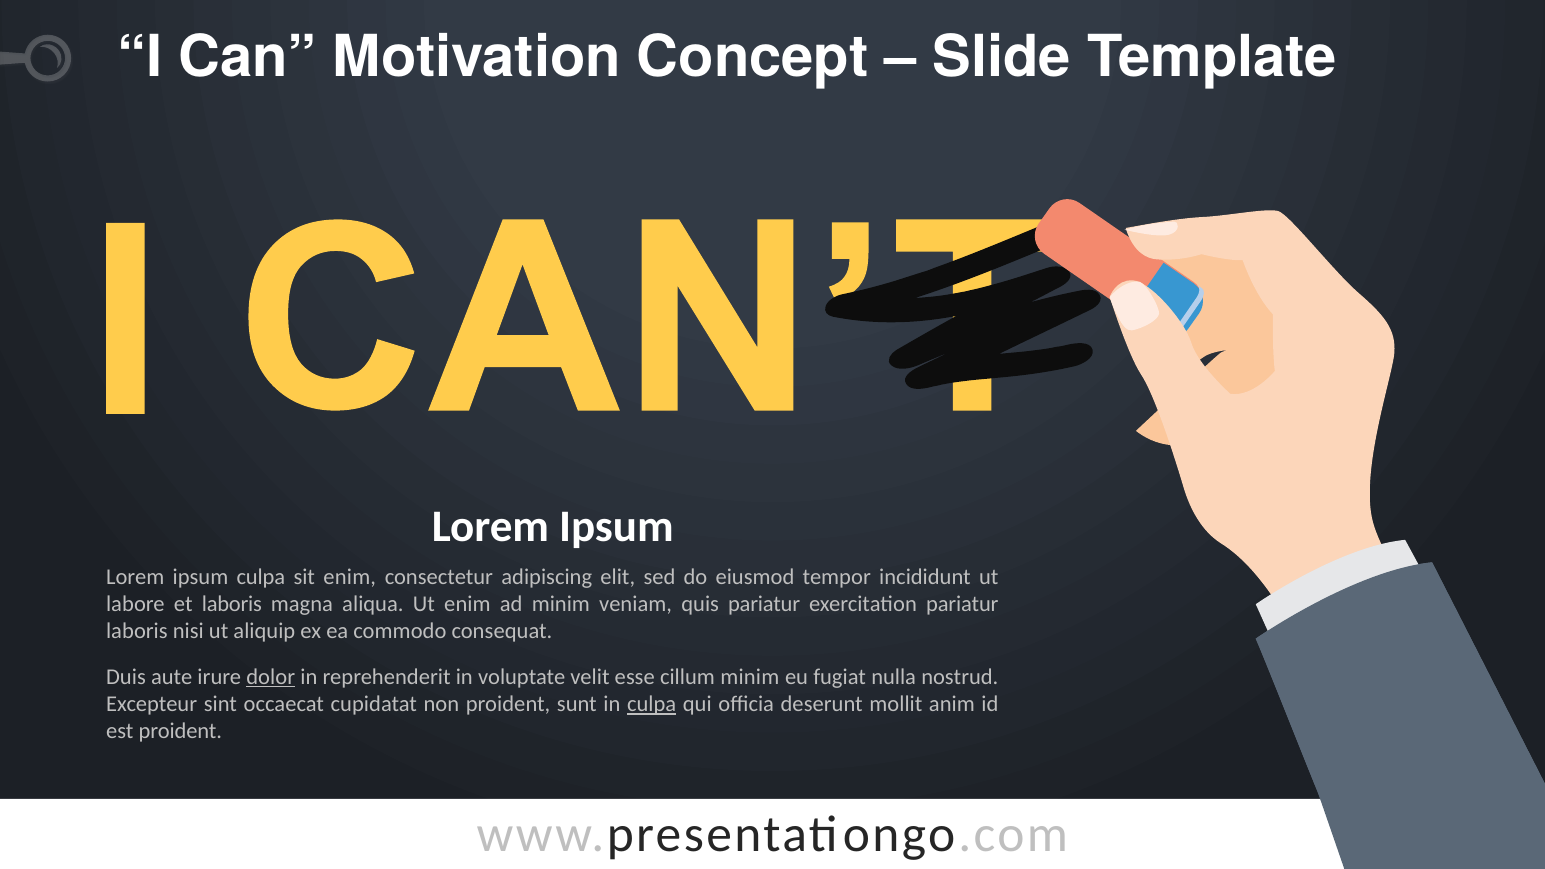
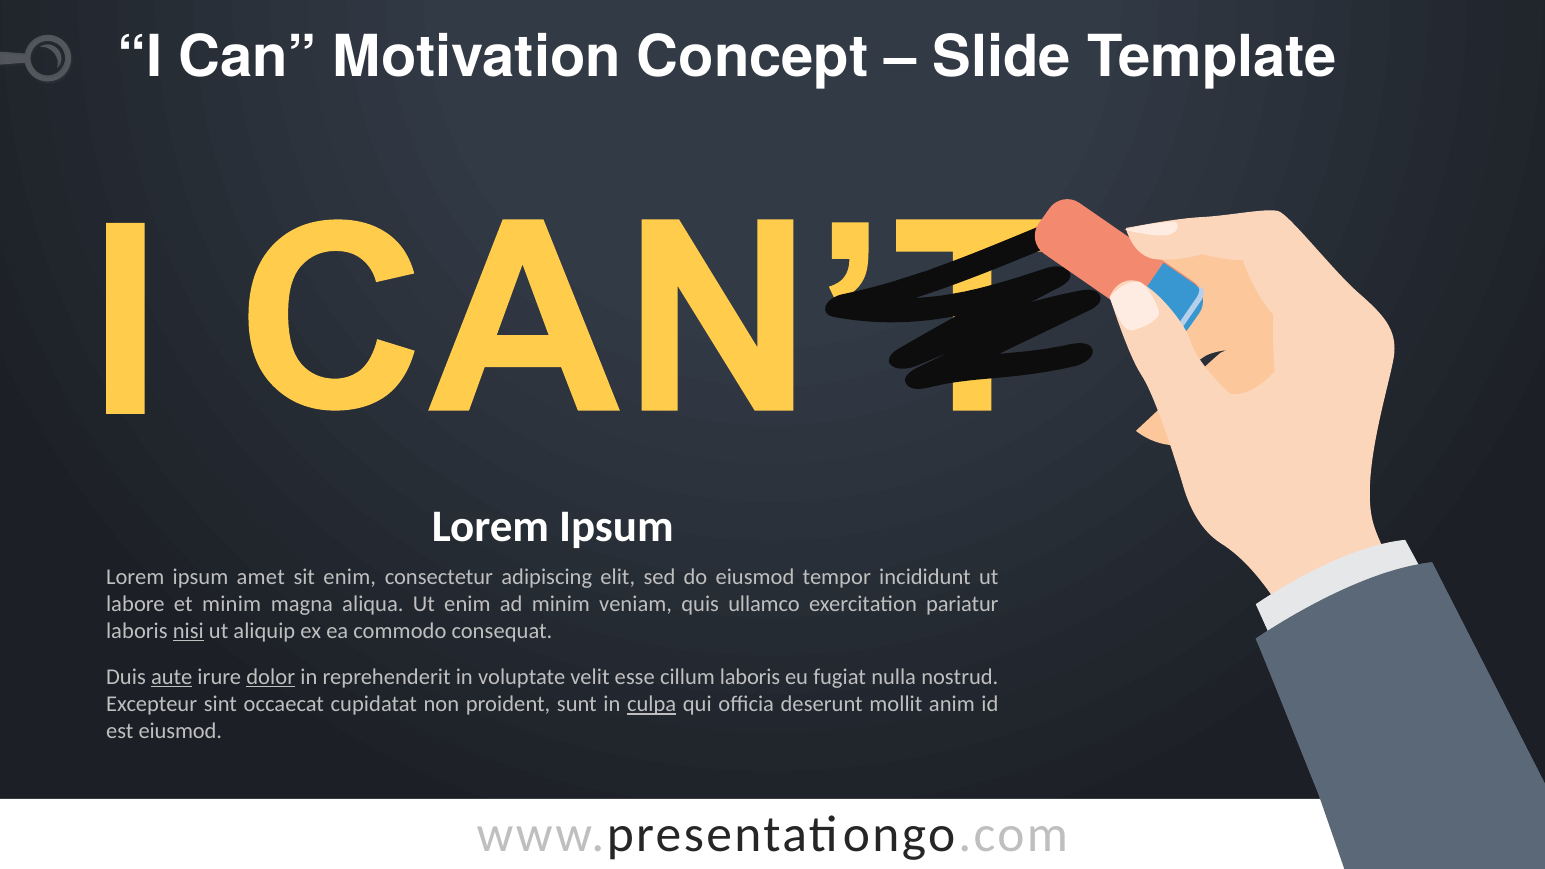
ipsum culpa: culpa -> amet (261, 577)
et laboris: laboris -> minim (232, 604)
quis pariatur: pariatur -> ullamco (764, 604)
nisi underline: none -> present (188, 631)
aute underline: none -> present (172, 677)
cillum minim: minim -> laboris (750, 677)
est proident: proident -> eiusmod (180, 731)
